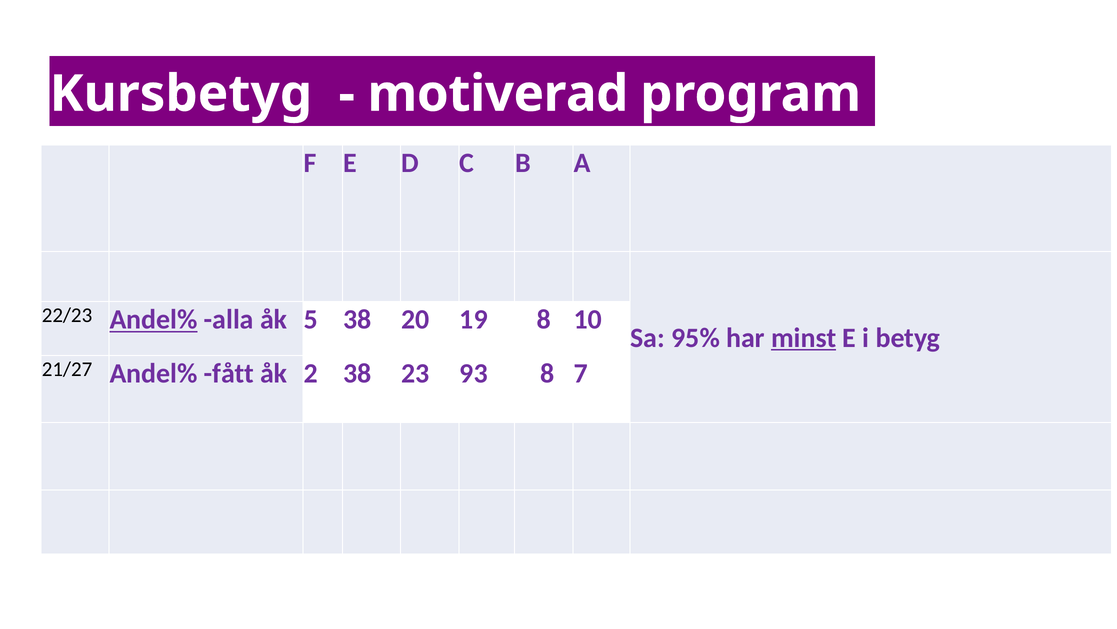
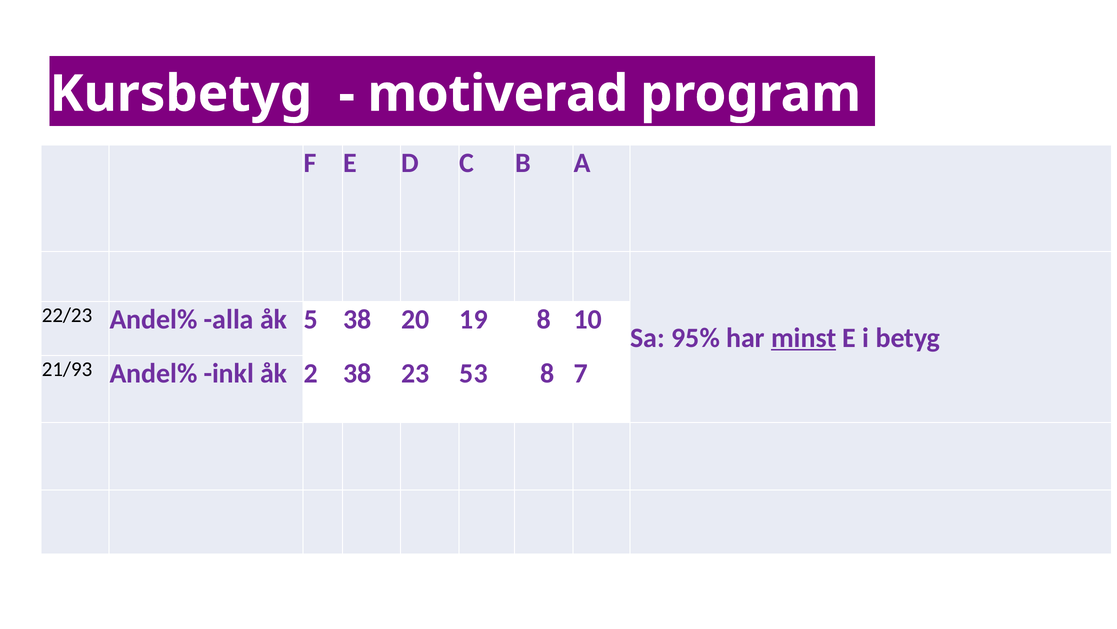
Andel% underline: present -> none (154, 319)
21/27: 21/27 -> 21/93 (67, 369)
fått: fått -> inkl (229, 373)
93: 93 -> 53 (474, 373)
